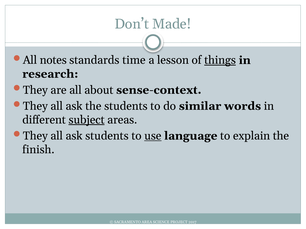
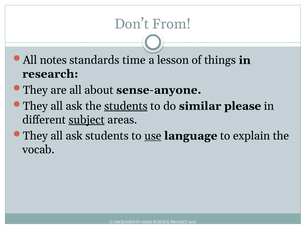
Made: Made -> From (172, 24)
things underline: present -> none (220, 60)
sense-context: sense-context -> sense-anyone (159, 90)
students underline: none -> present (126, 106)
words: words -> please (243, 106)
finish: finish -> vocab (38, 150)
